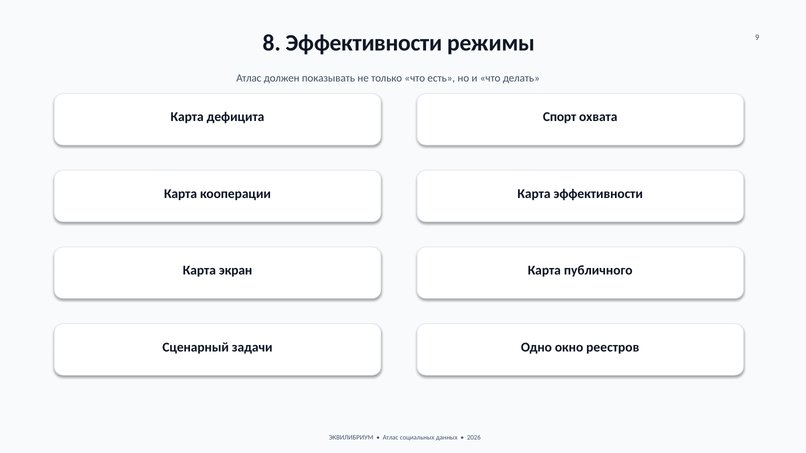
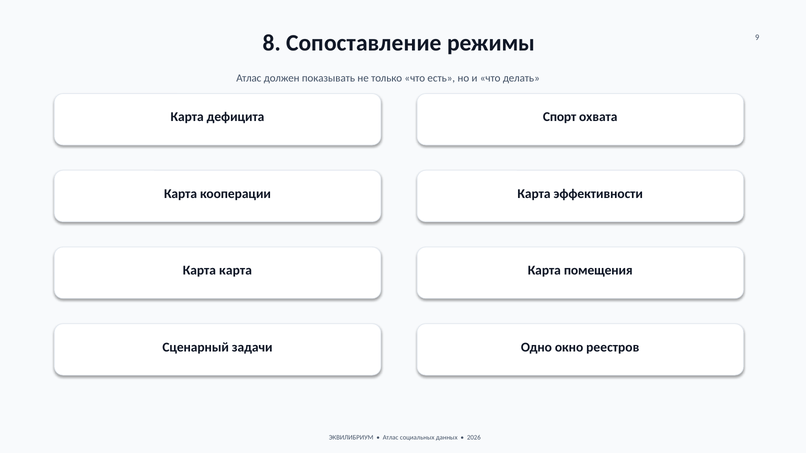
8 Эффективности: Эффективности -> Сопоставление (364, 43)
экран: экран -> карта (236, 271)
публичного: публичного -> помещения (598, 271)
